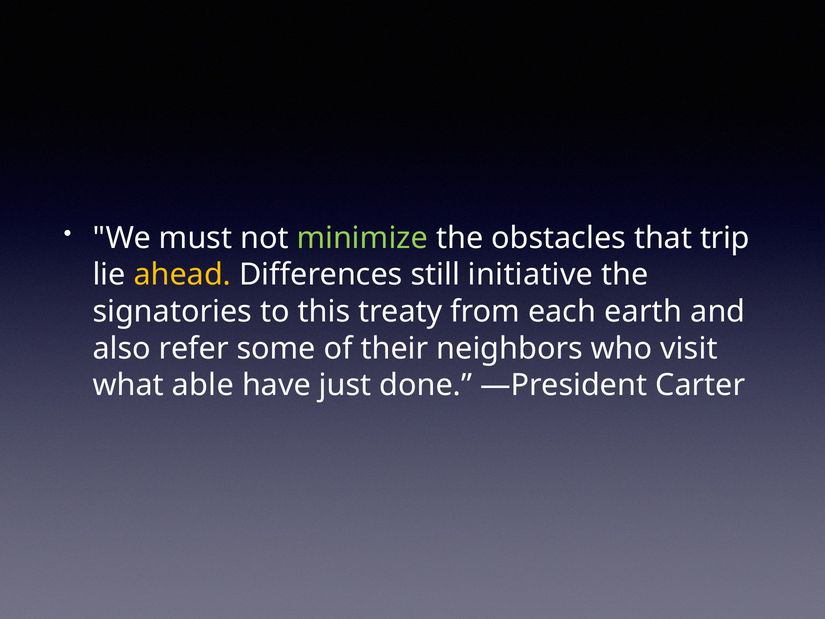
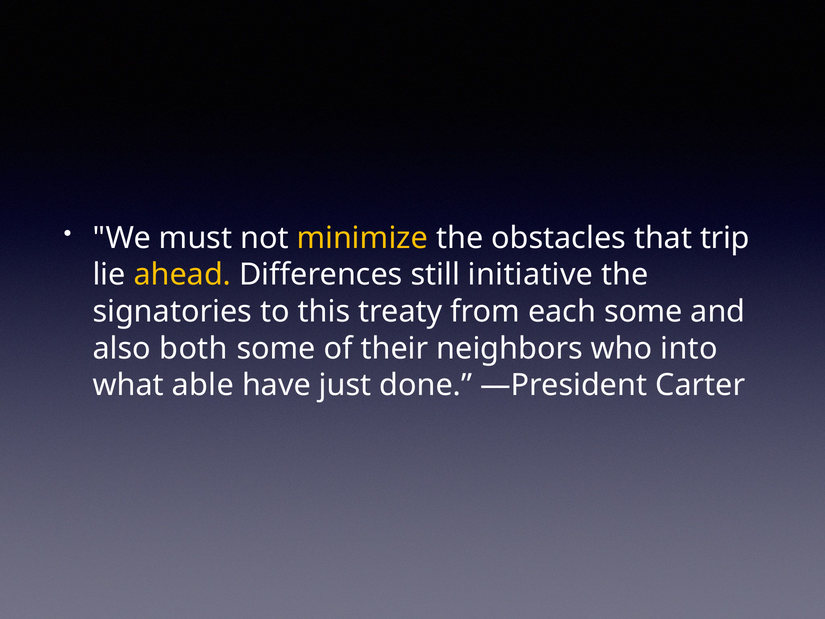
minimize colour: light green -> yellow (362, 238)
each earth: earth -> some (643, 312)
refer: refer -> both (194, 348)
visit: visit -> into (689, 348)
